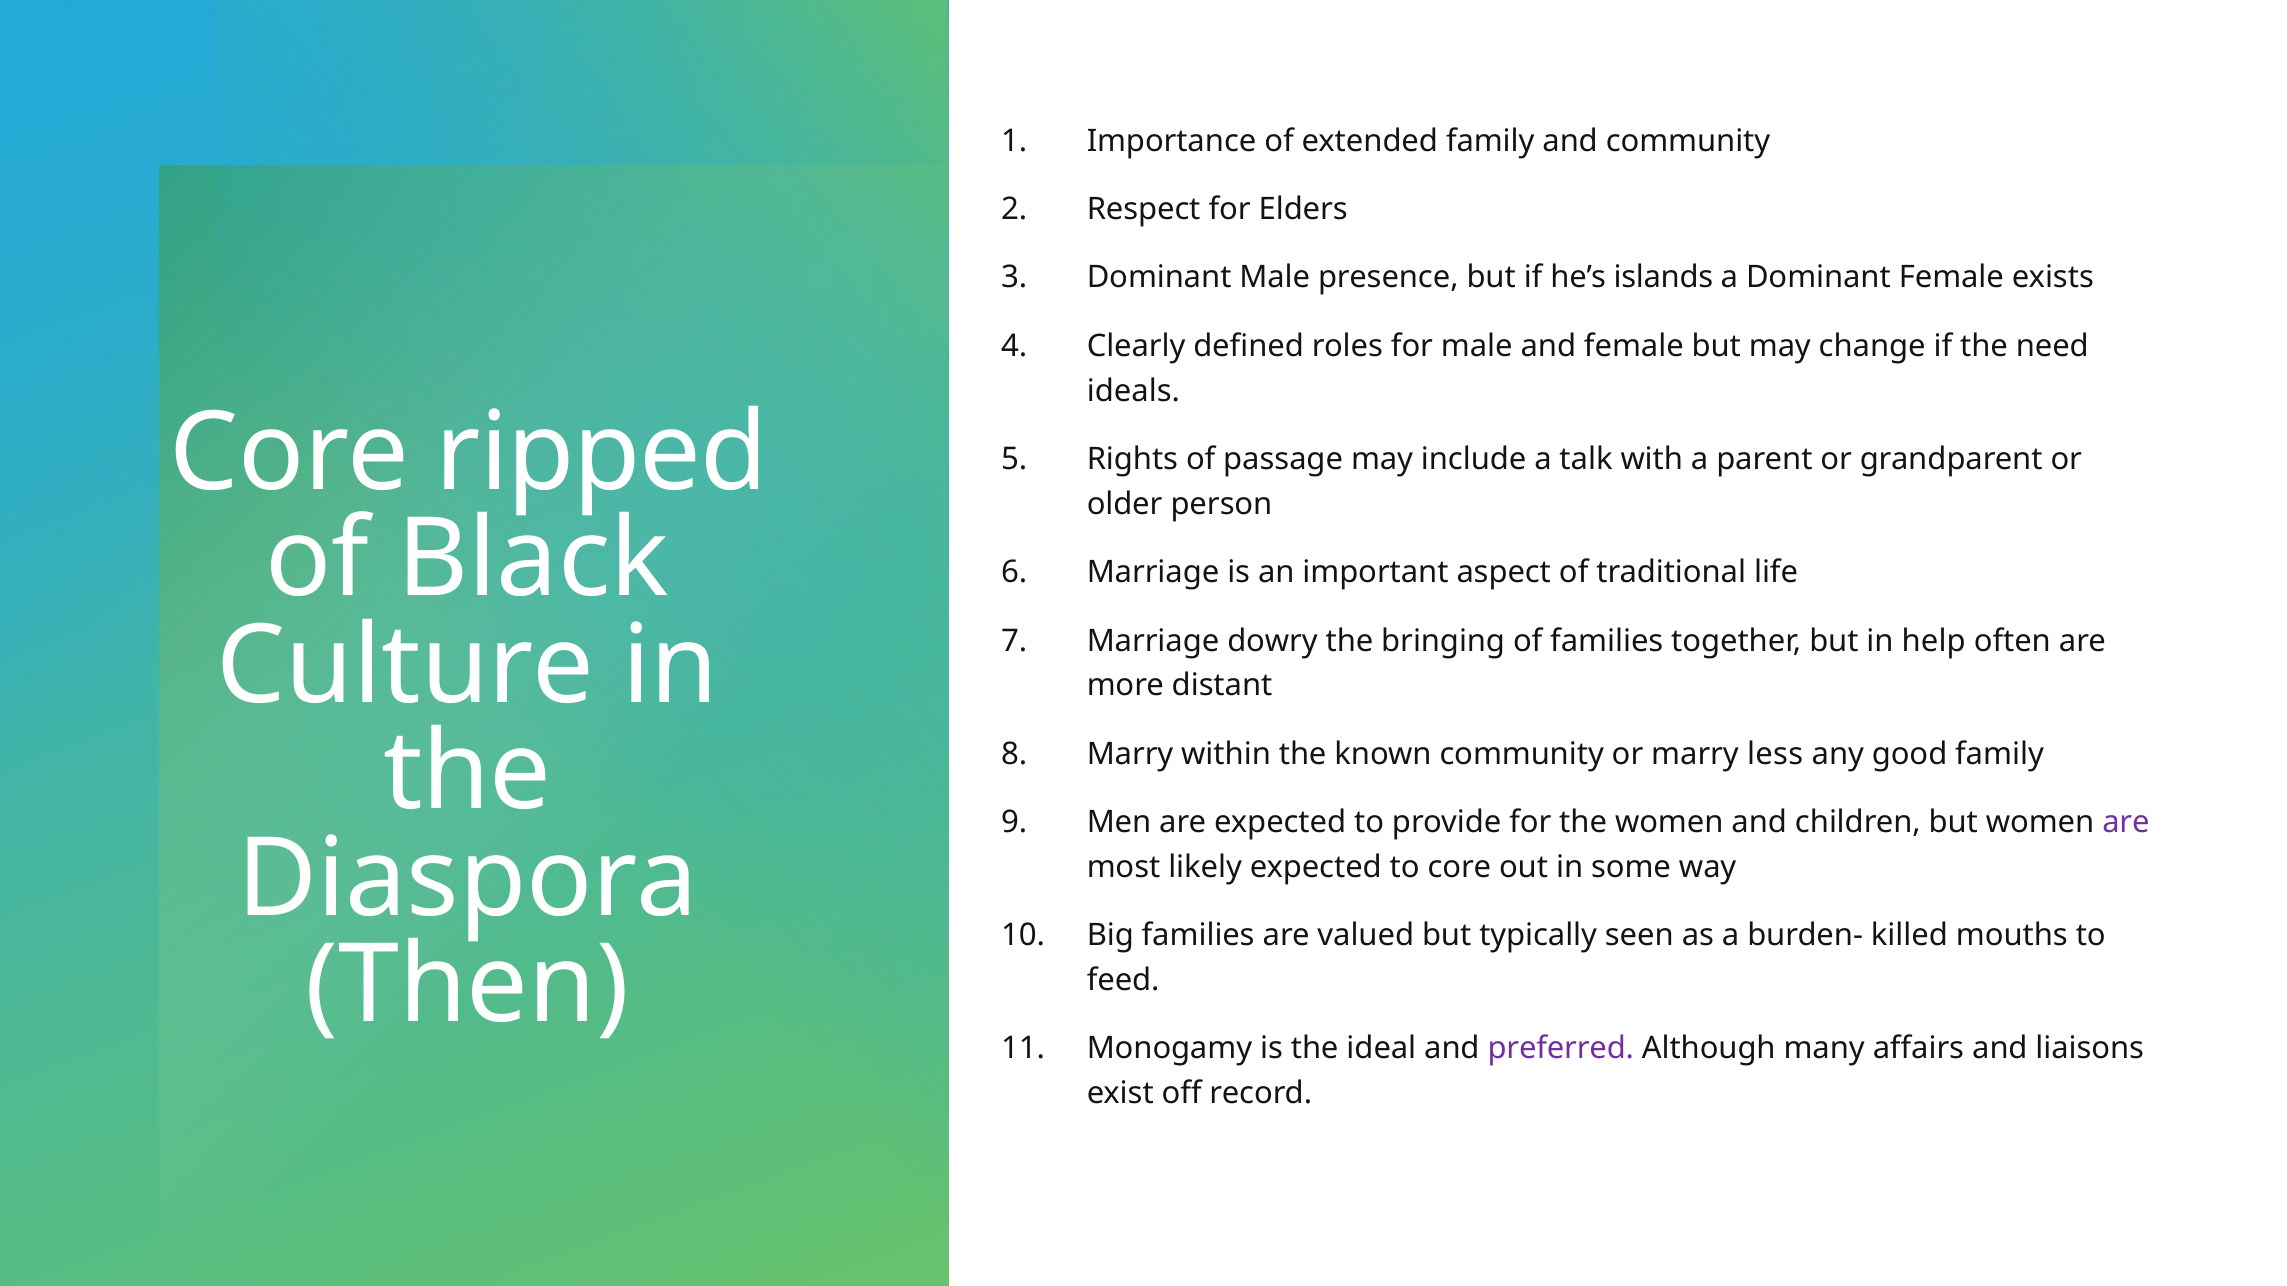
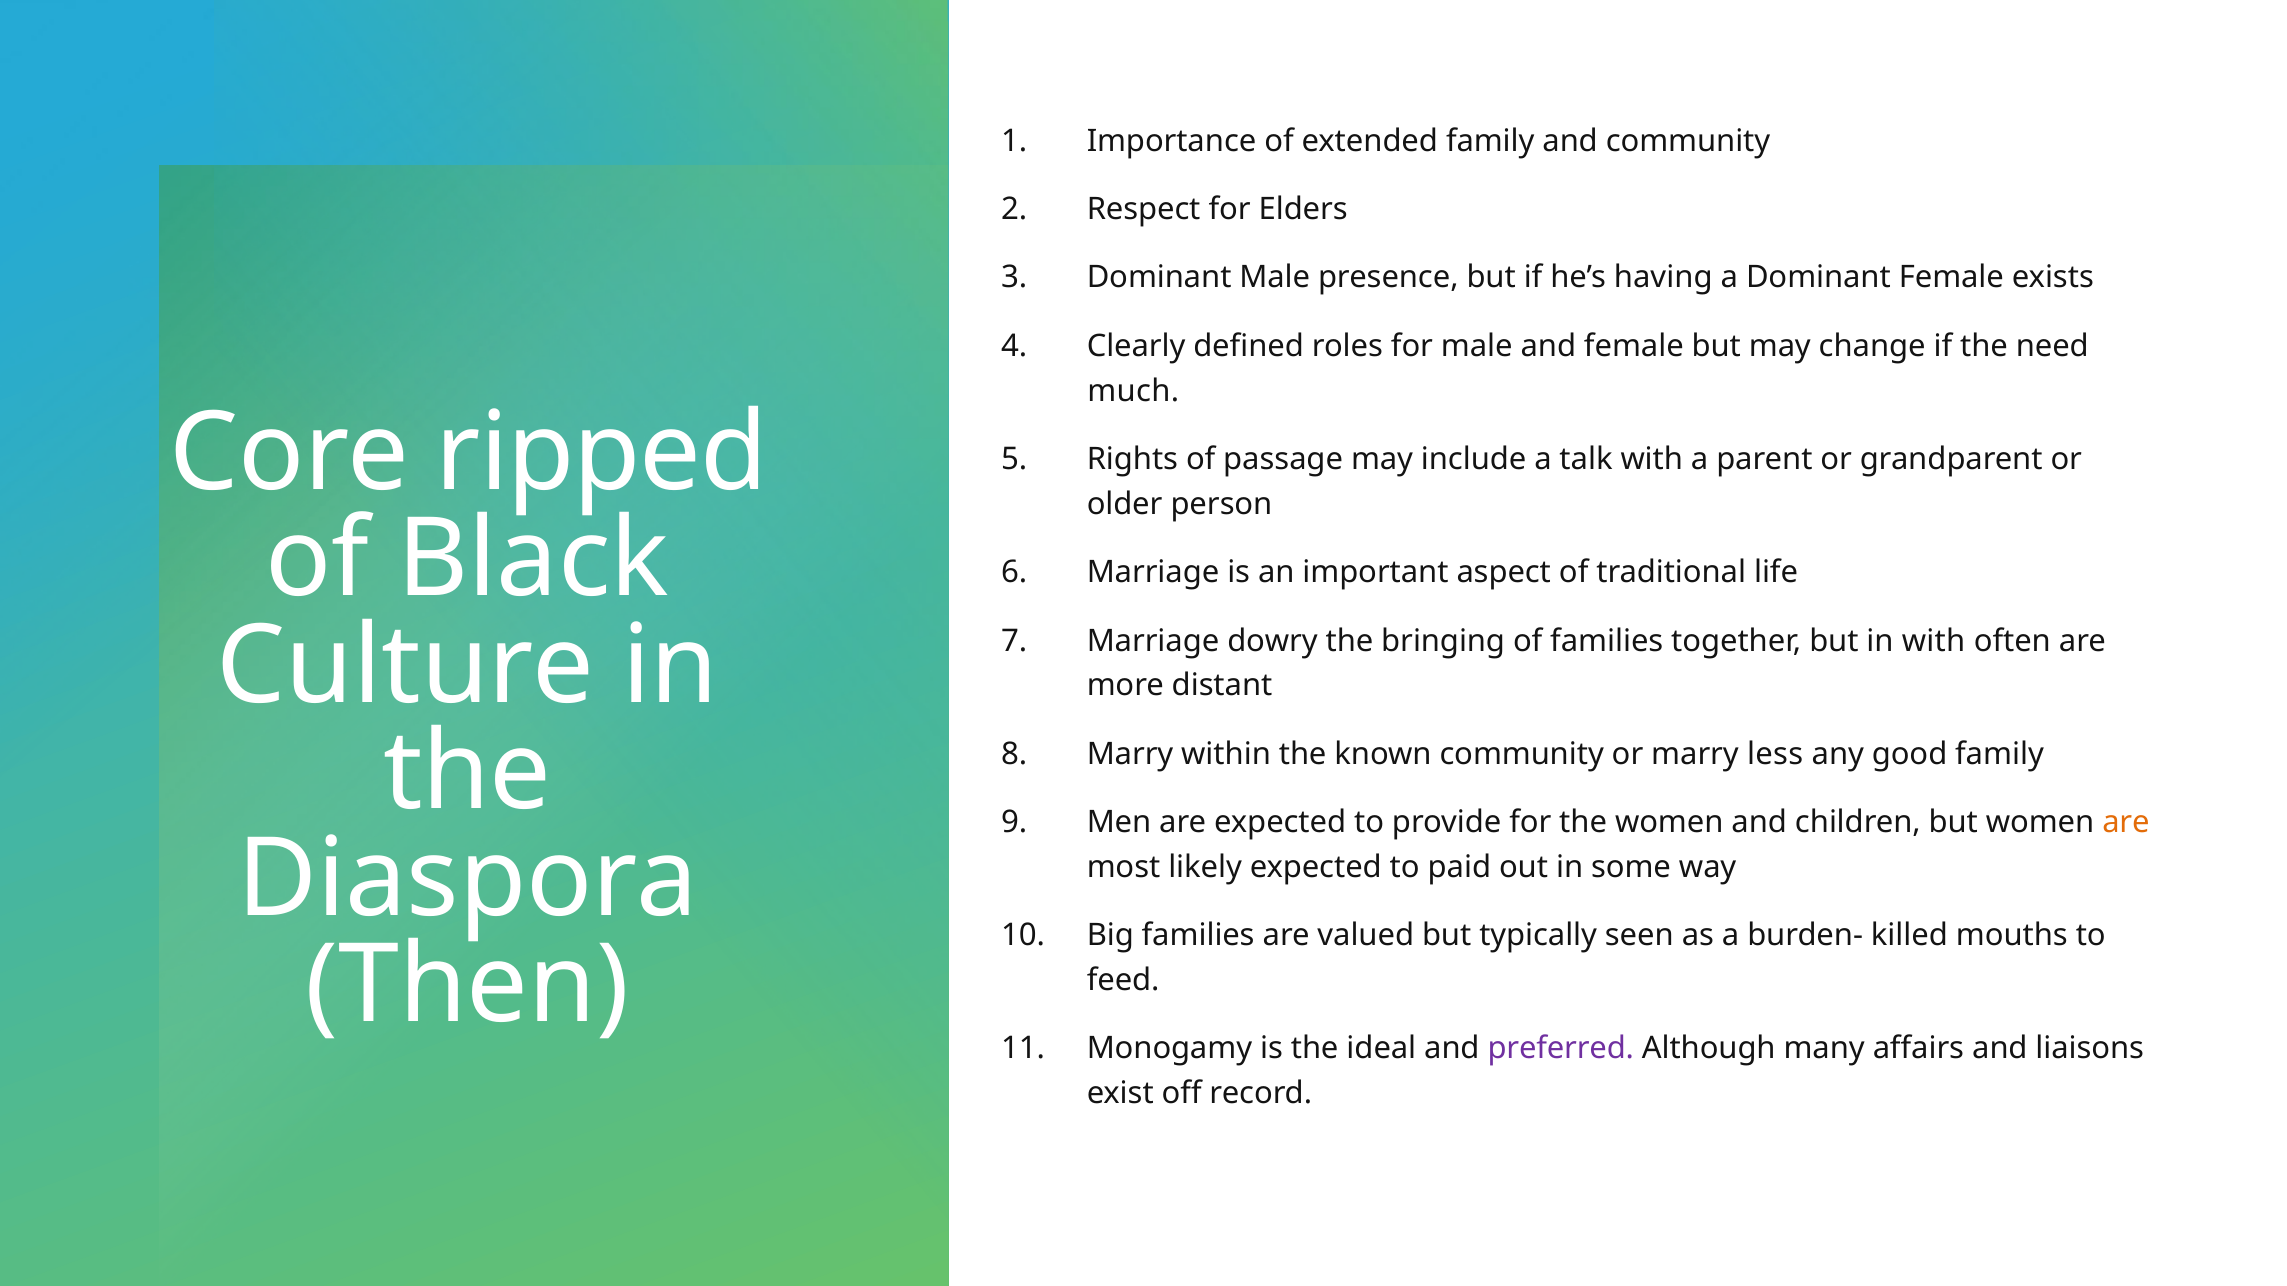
islands: islands -> having (1663, 278)
ideals: ideals -> much (1133, 391)
in help: help -> with (1934, 641)
are colour: purple -> orange (2126, 823)
to core: core -> paid (1459, 867)
